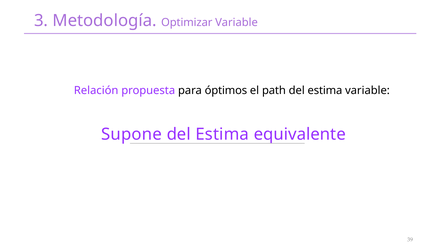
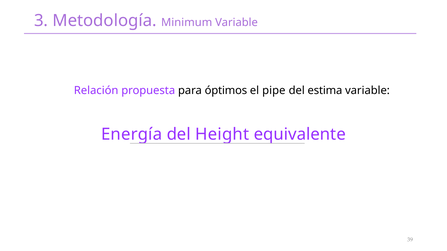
Optimizar: Optimizar -> Minimum (187, 22)
path: path -> pipe (274, 91)
Supone: Supone -> Energía (132, 134)
Estima: Estima -> Height (222, 134)
